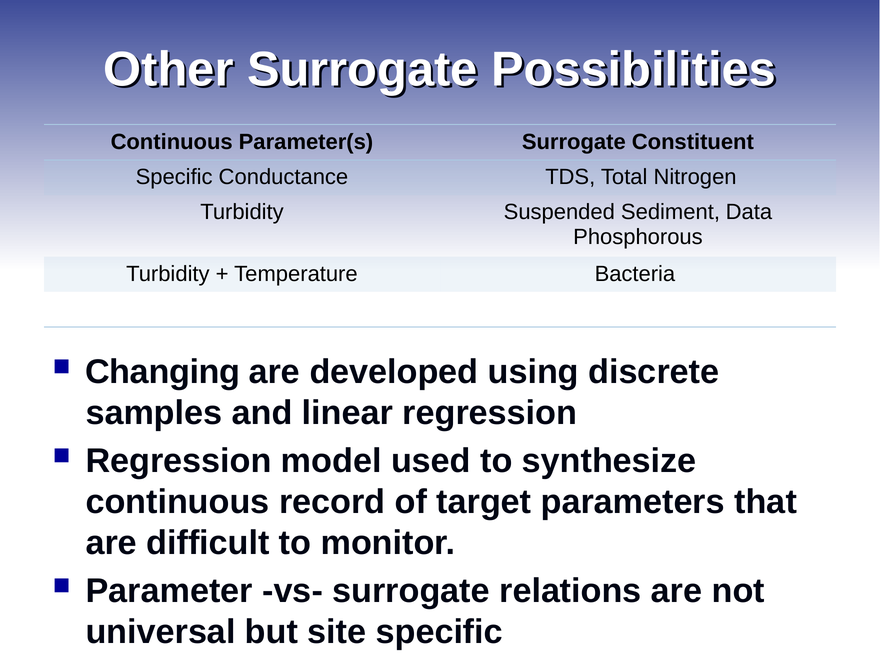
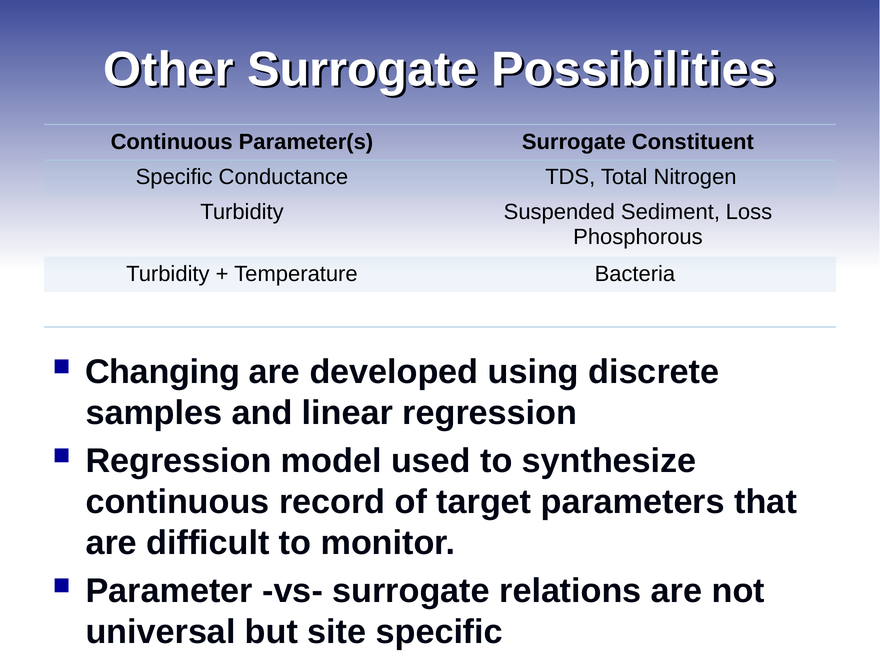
Data: Data -> Loss (749, 212)
